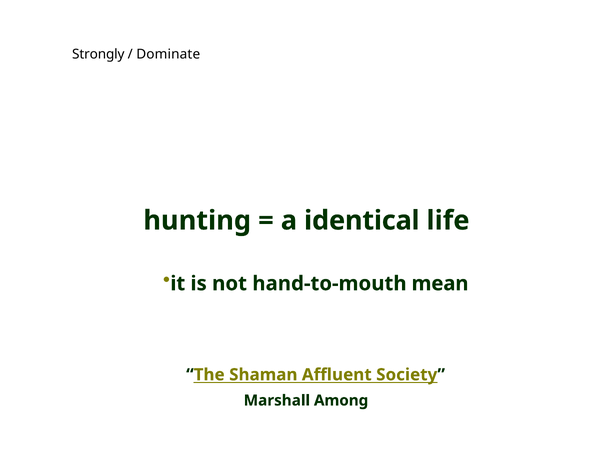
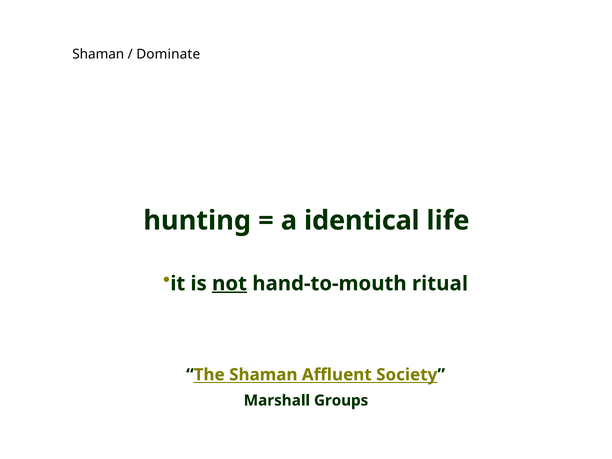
Strongly: Strongly -> Shaman (98, 54)
not underline: none -> present (230, 284)
mean: mean -> ritual (440, 284)
Among: Among -> Groups (341, 400)
